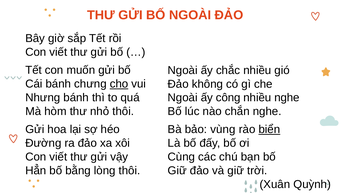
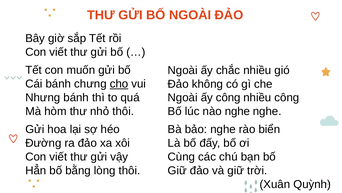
nhiều nghe: nghe -> công (287, 98)
nào chắn: chắn -> nghe (237, 111)
bảo vùng: vùng -> nghe (223, 129)
biển underline: present -> none (269, 129)
